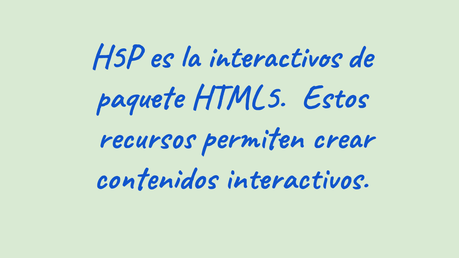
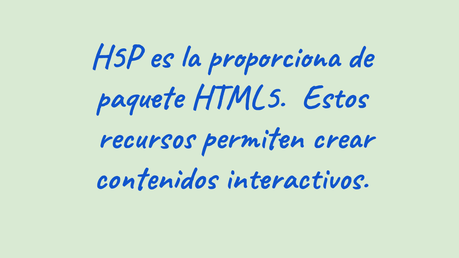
la interactivos: interactivos -> proporciona (273, 56)
